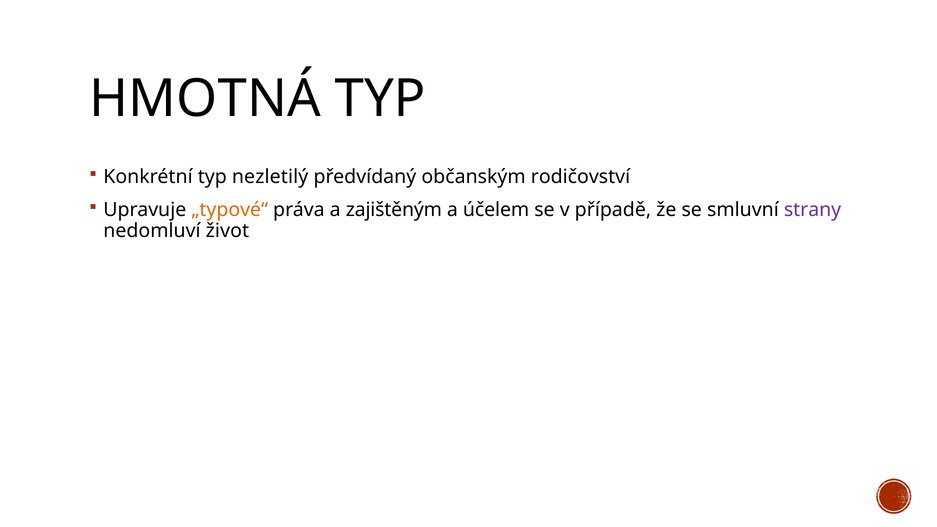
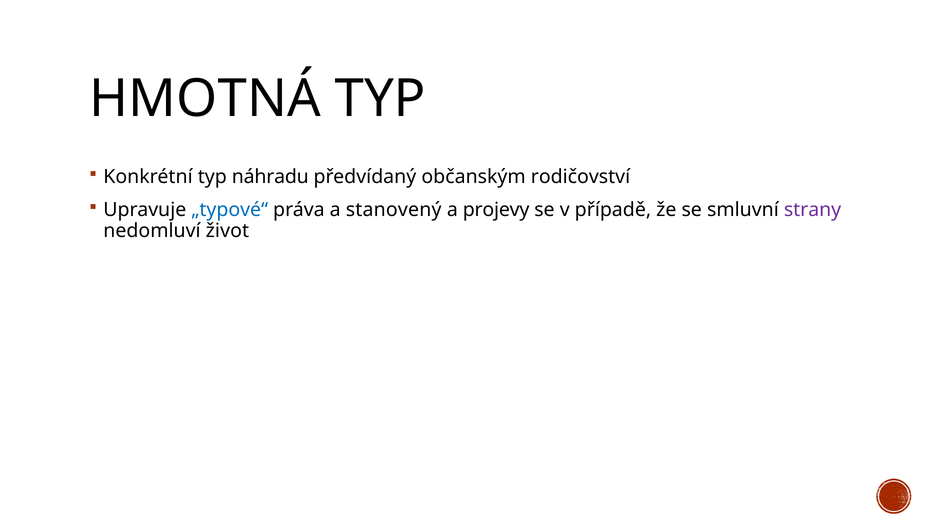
nezletilý: nezletilý -> náhradu (270, 177)
„typové“ colour: orange -> blue (230, 210)
zajištěným: zajištěným -> stanovený (394, 210)
účelem: účelem -> projevy (496, 210)
